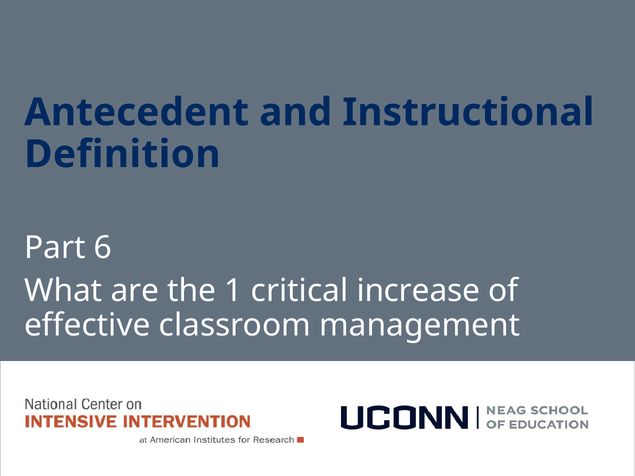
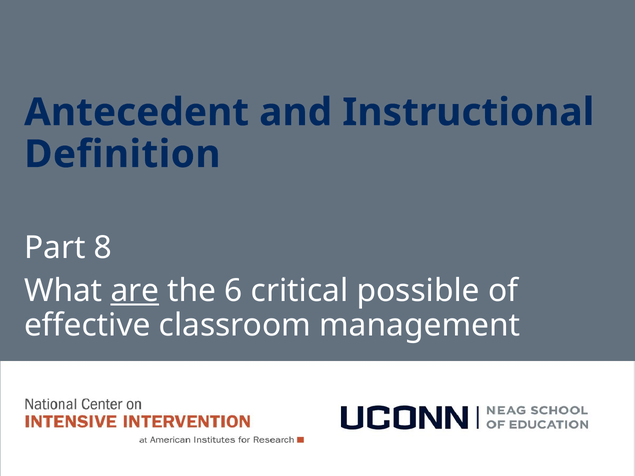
6: 6 -> 8 (103, 248)
are underline: none -> present (135, 291)
1: 1 -> 6 (234, 291)
increase: increase -> possible (418, 291)
